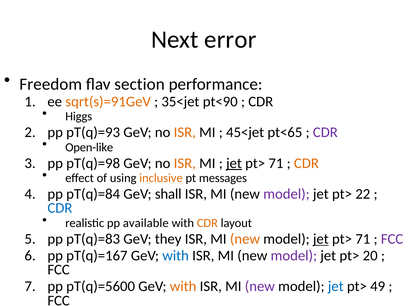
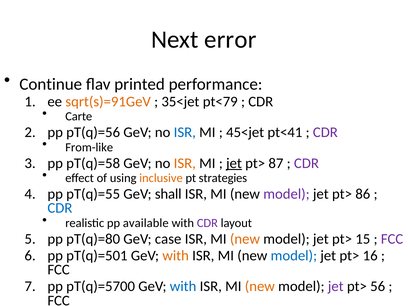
Freedom: Freedom -> Continue (51, 84)
section: section -> printed (140, 84)
pt<90: pt<90 -> pt<79 (220, 102)
Higgs: Higgs -> Carte (79, 116)
pT(q)=93: pT(q)=93 -> pT(q)=56 (93, 132)
ISR colour: orange -> blue (185, 132)
pt<65: pt<65 -> pt<41 (285, 132)
Open-like: Open-like -> From-like (89, 147)
pT(q)=98: pT(q)=98 -> pT(q)=58 (93, 163)
71: 71 -> 87 (276, 163)
CDR colour: orange -> purple (306, 163)
pt messages: messages -> strategies (223, 178)
pT(q)=84: pT(q)=84 -> pT(q)=55 (93, 194)
22: 22 -> 86 (363, 194)
CDR colour: orange -> purple (207, 223)
pT(q)=83: pT(q)=83 -> pT(q)=80 (93, 239)
they: they -> case (168, 239)
jet underline: present -> none (321, 239)
71: 71 -> 15 (363, 239)
pT(q)=167: pT(q)=167 -> pT(q)=501 (97, 256)
with colour: blue -> orange (176, 256)
model colour: purple -> blue (294, 256)
20: 20 -> 16 (370, 256)
pT(q)=5600: pT(q)=5600 -> pT(q)=5700 (101, 286)
with colour: orange -> blue (183, 286)
new colour: purple -> orange (260, 286)
jet colour: blue -> purple (336, 286)
49: 49 -> 56 (378, 286)
